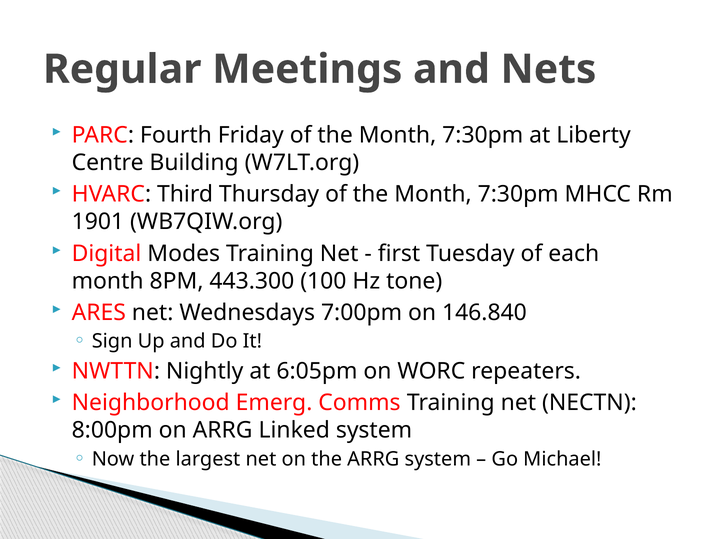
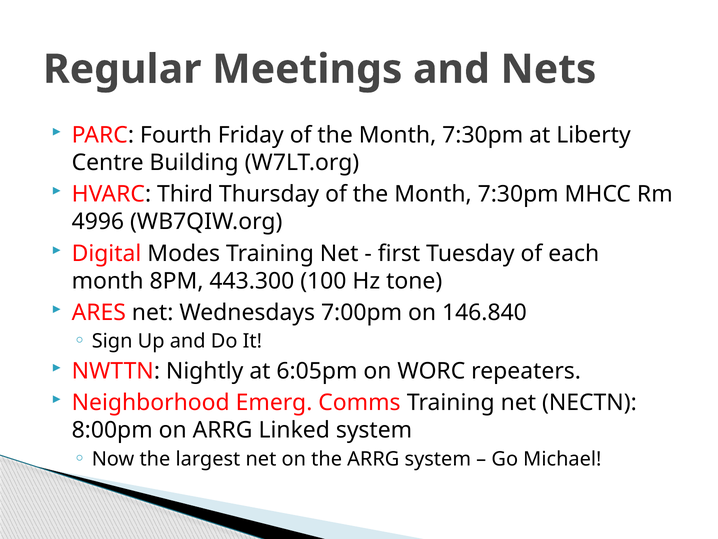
1901: 1901 -> 4996 (98, 222)
